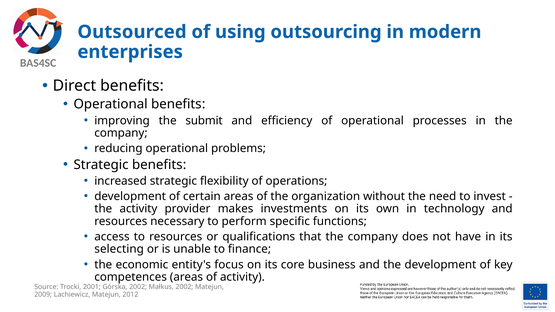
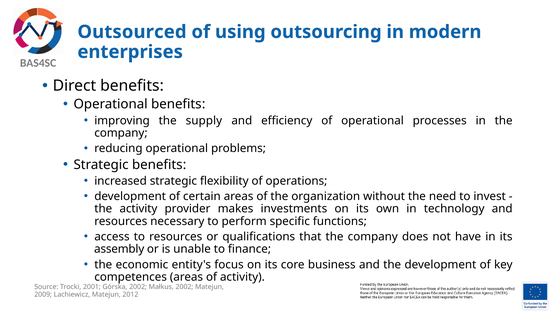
submit: submit -> supply (204, 121)
selecting: selecting -> assembly (119, 249)
